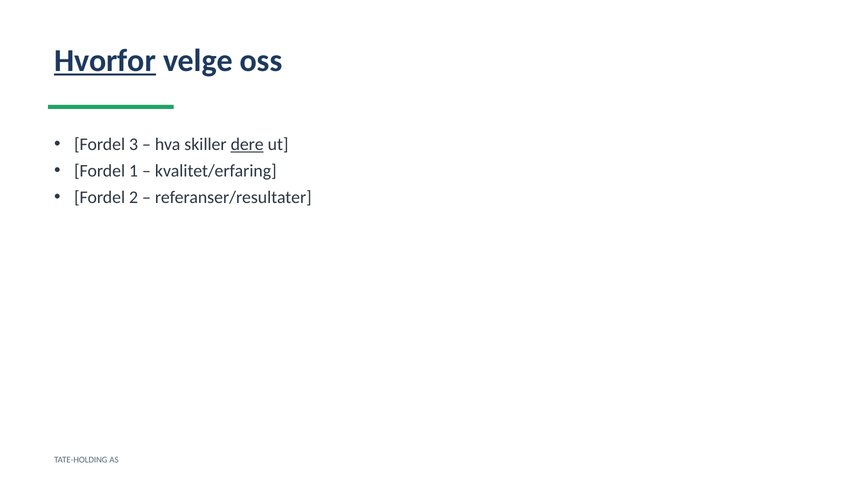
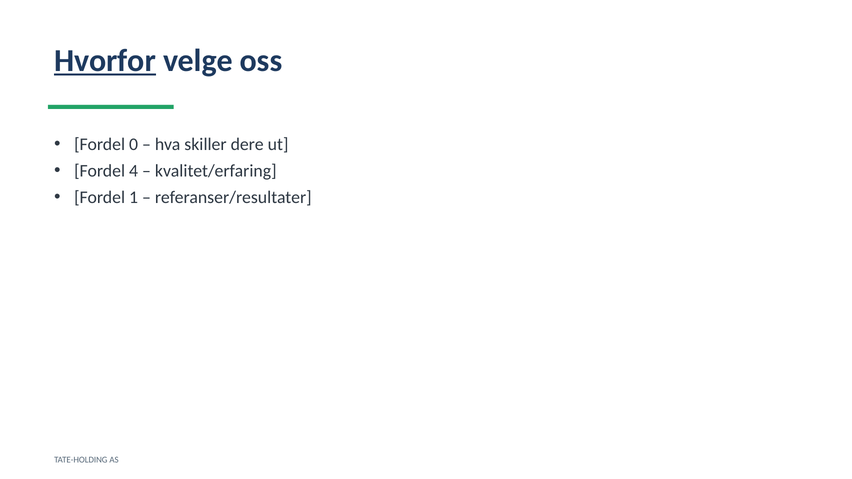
3: 3 -> 0 (134, 144)
dere underline: present -> none (247, 144)
1: 1 -> 4 (134, 171)
2: 2 -> 1 (134, 198)
